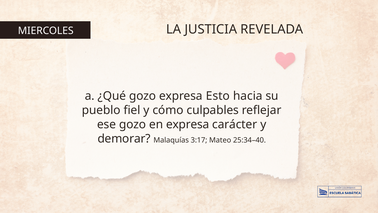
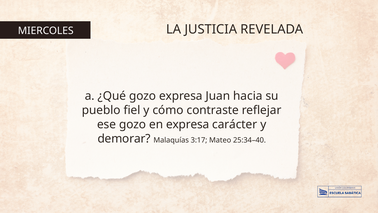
Esto: Esto -> Juan (218, 96)
culpables: culpables -> contraste (213, 110)
